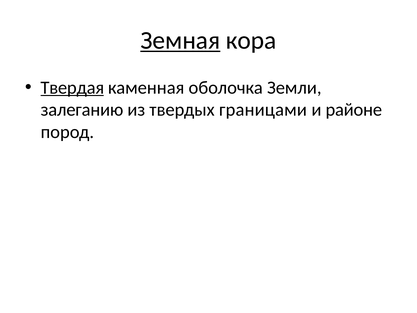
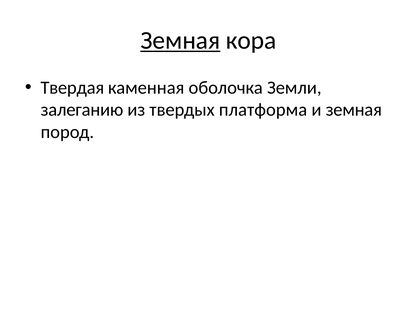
Твердая underline: present -> none (72, 87)
границами: границами -> платформа (263, 110)
и районе: районе -> земная (354, 110)
